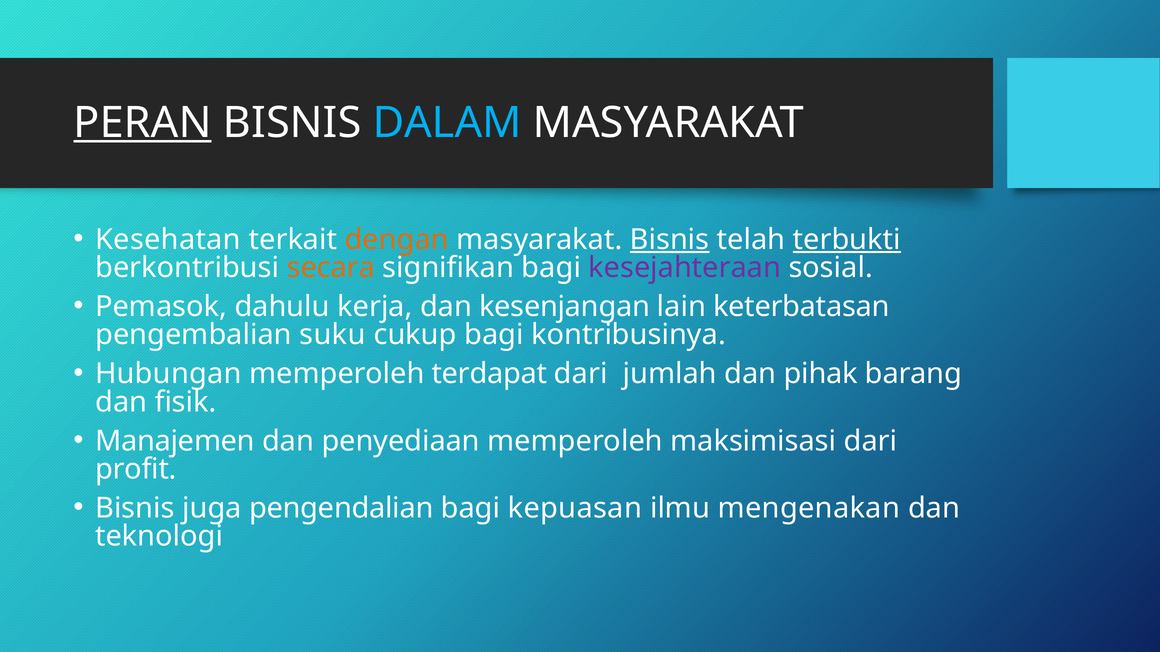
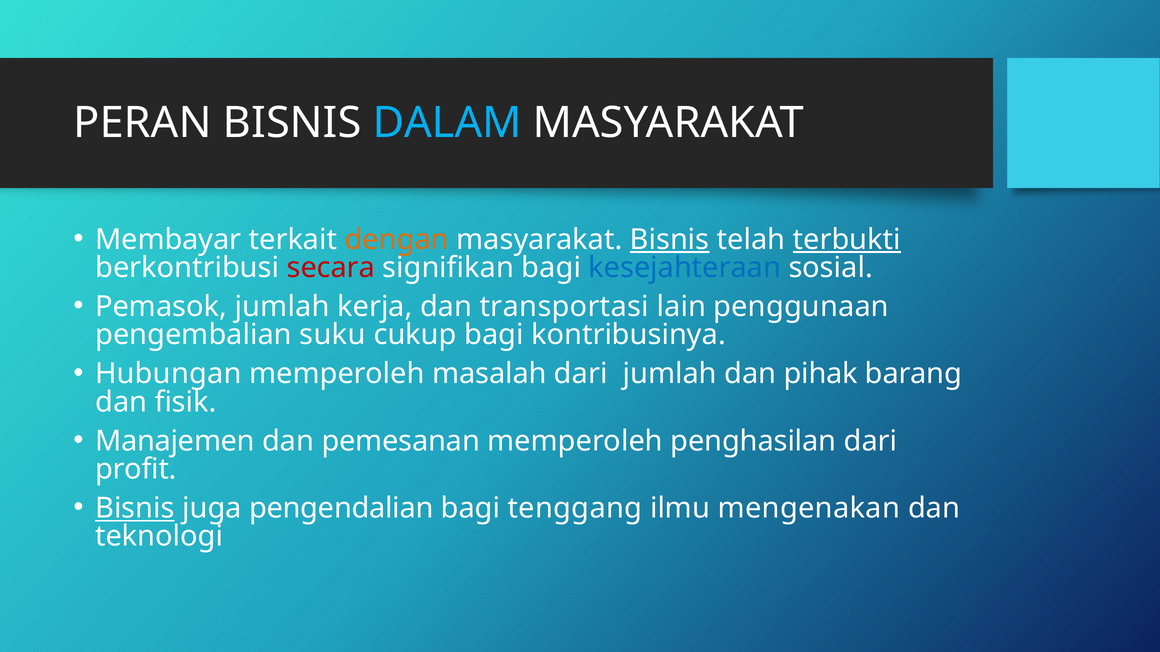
PERAN underline: present -> none (143, 123)
Kesehatan: Kesehatan -> Membayar (168, 240)
secara colour: orange -> red (331, 268)
kesejahteraan colour: purple -> blue (685, 268)
Pemasok dahulu: dahulu -> jumlah (282, 307)
kesenjangan: kesenjangan -> transportasi (564, 307)
keterbatasan: keterbatasan -> penggunaan (801, 307)
terdapat: terdapat -> masalah (489, 374)
penyediaan: penyediaan -> pemesanan (401, 441)
maksimisasi: maksimisasi -> penghasilan (753, 441)
Bisnis underline: none -> present (135, 509)
kepuasan: kepuasan -> tenggang (575, 509)
